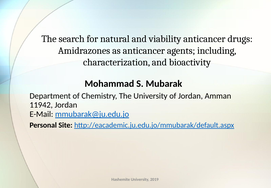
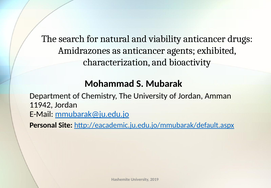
including: including -> exhibited (217, 50)
